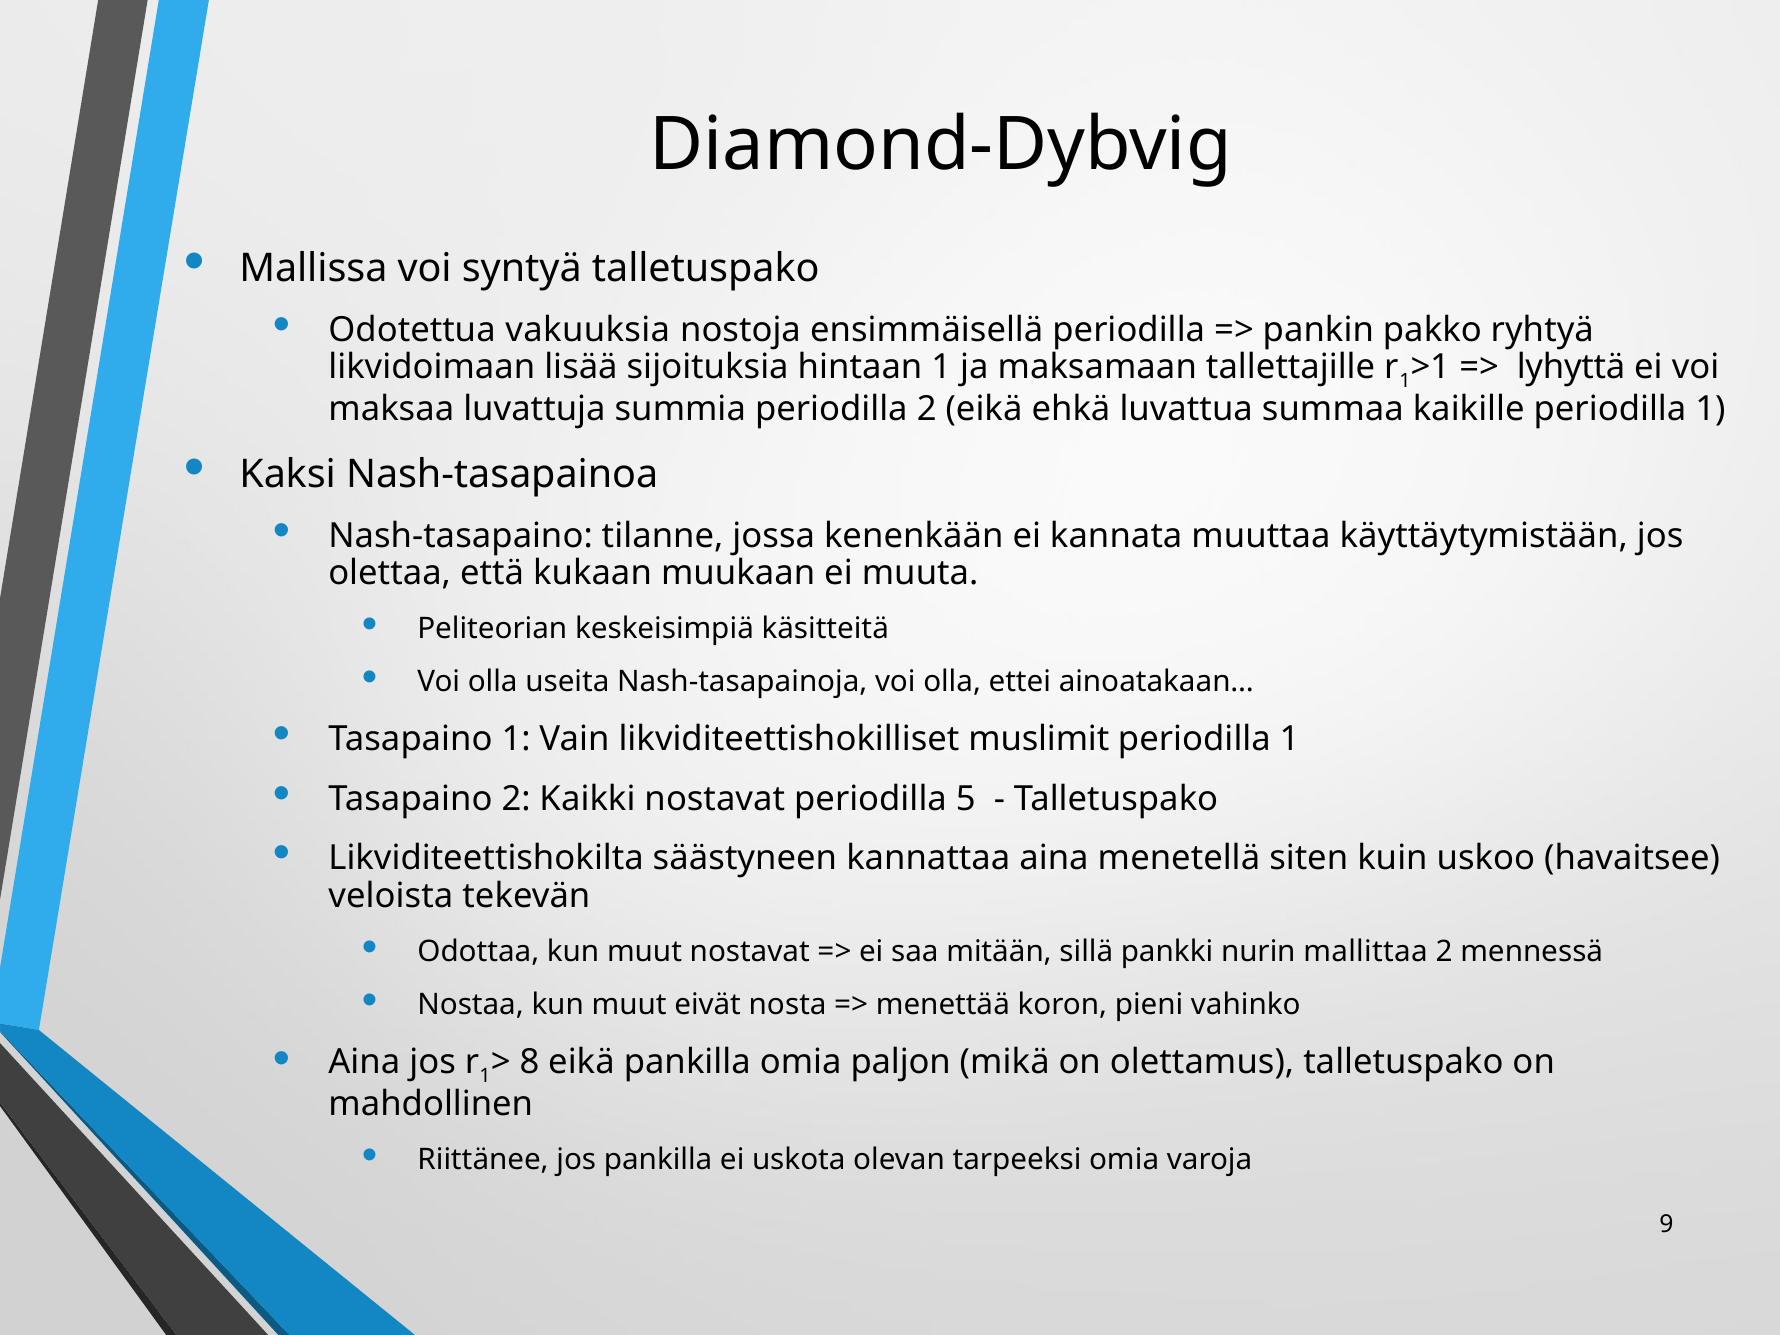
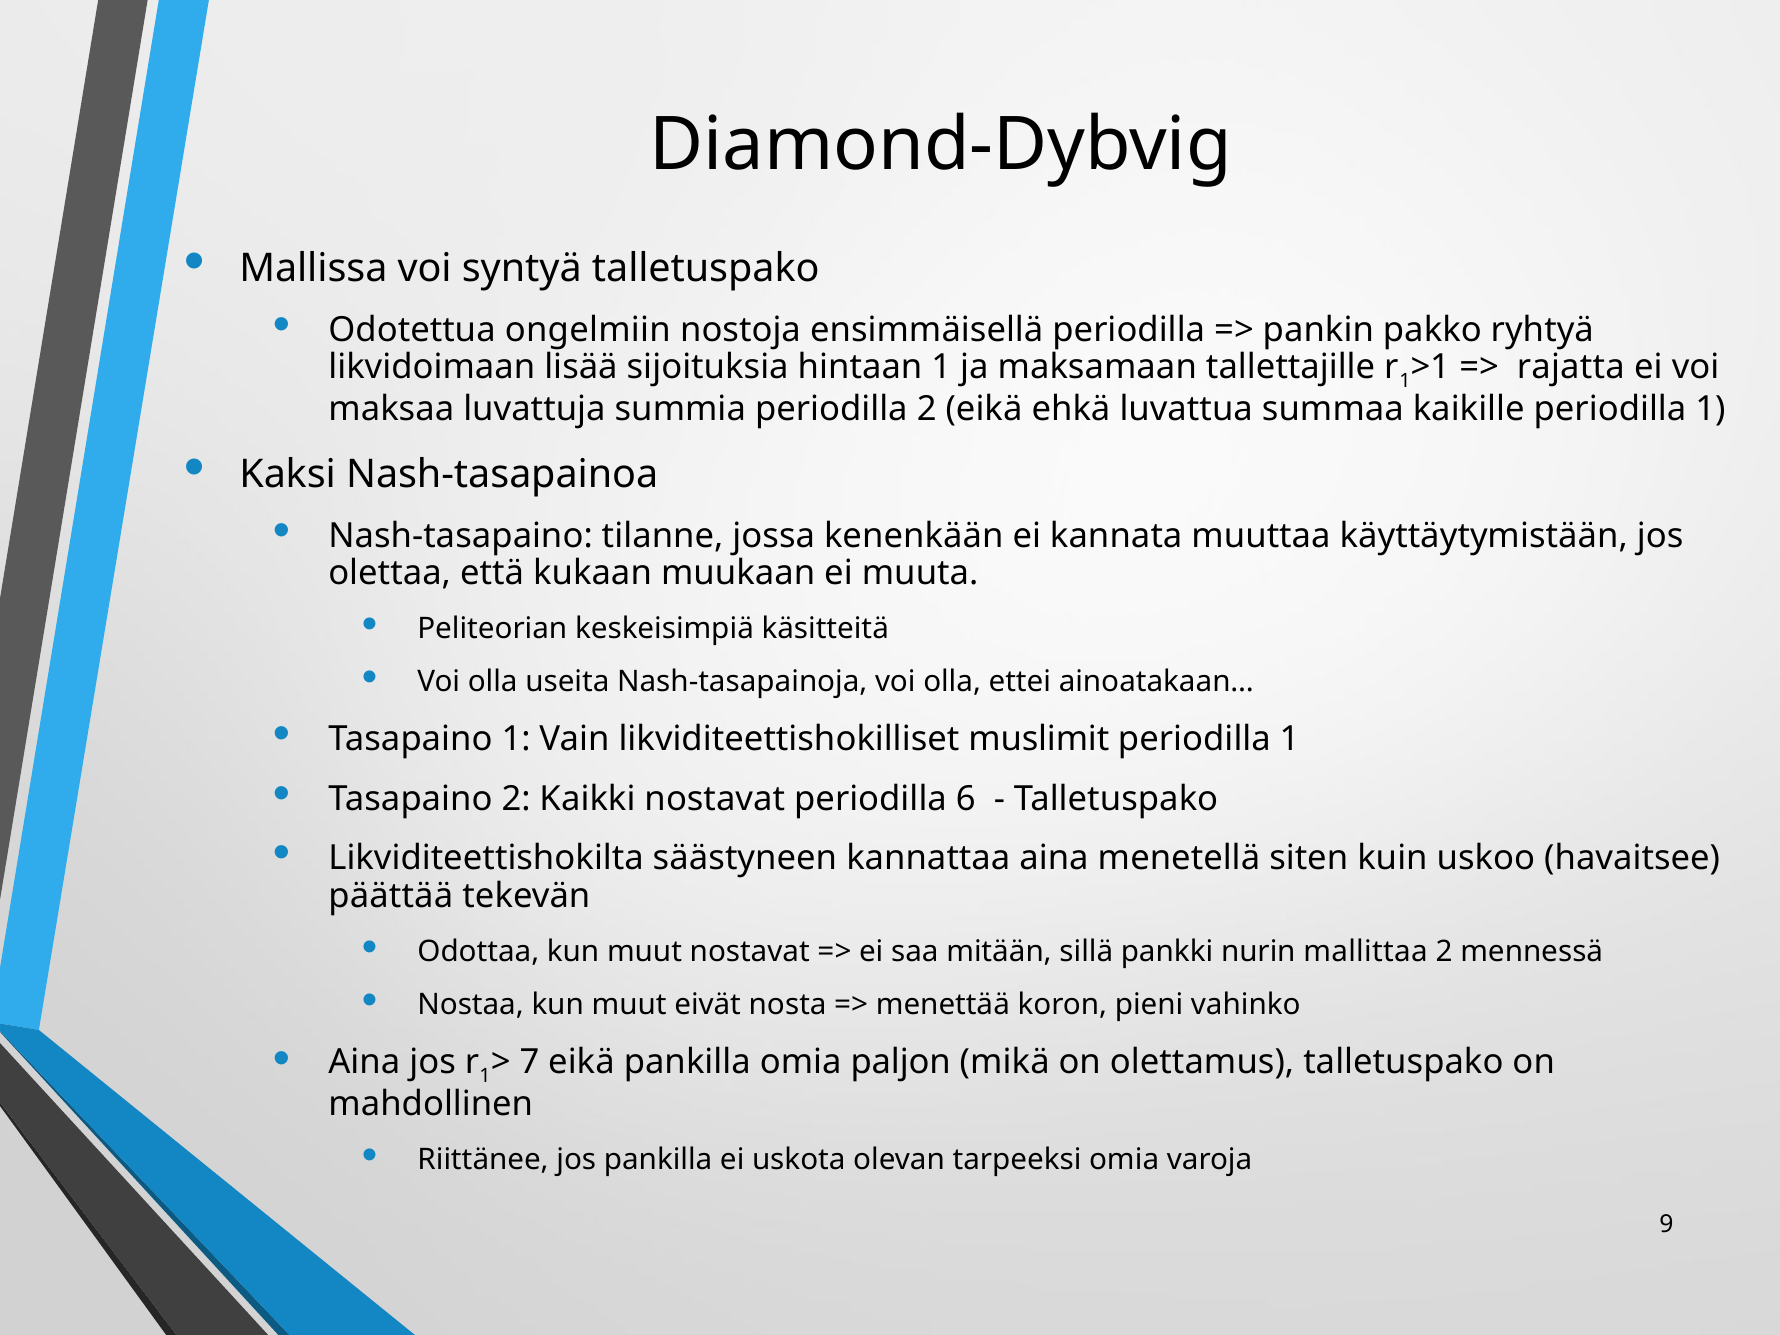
vakuuksia: vakuuksia -> ongelmiin (588, 330)
lyhyttä: lyhyttä -> rajatta (1571, 367)
5: 5 -> 6 (966, 799)
veloista: veloista -> päättää (391, 896)
8: 8 -> 7 (529, 1062)
